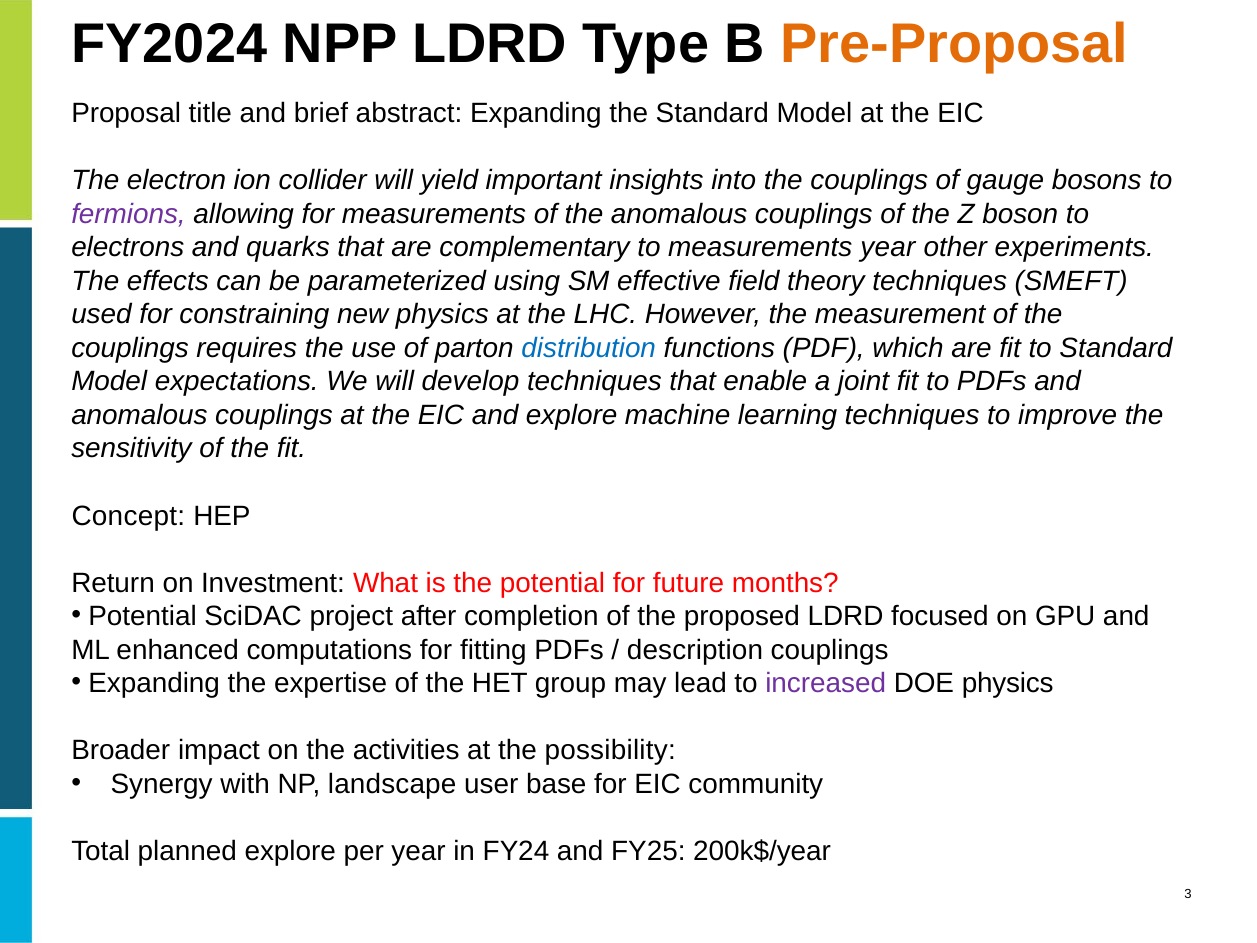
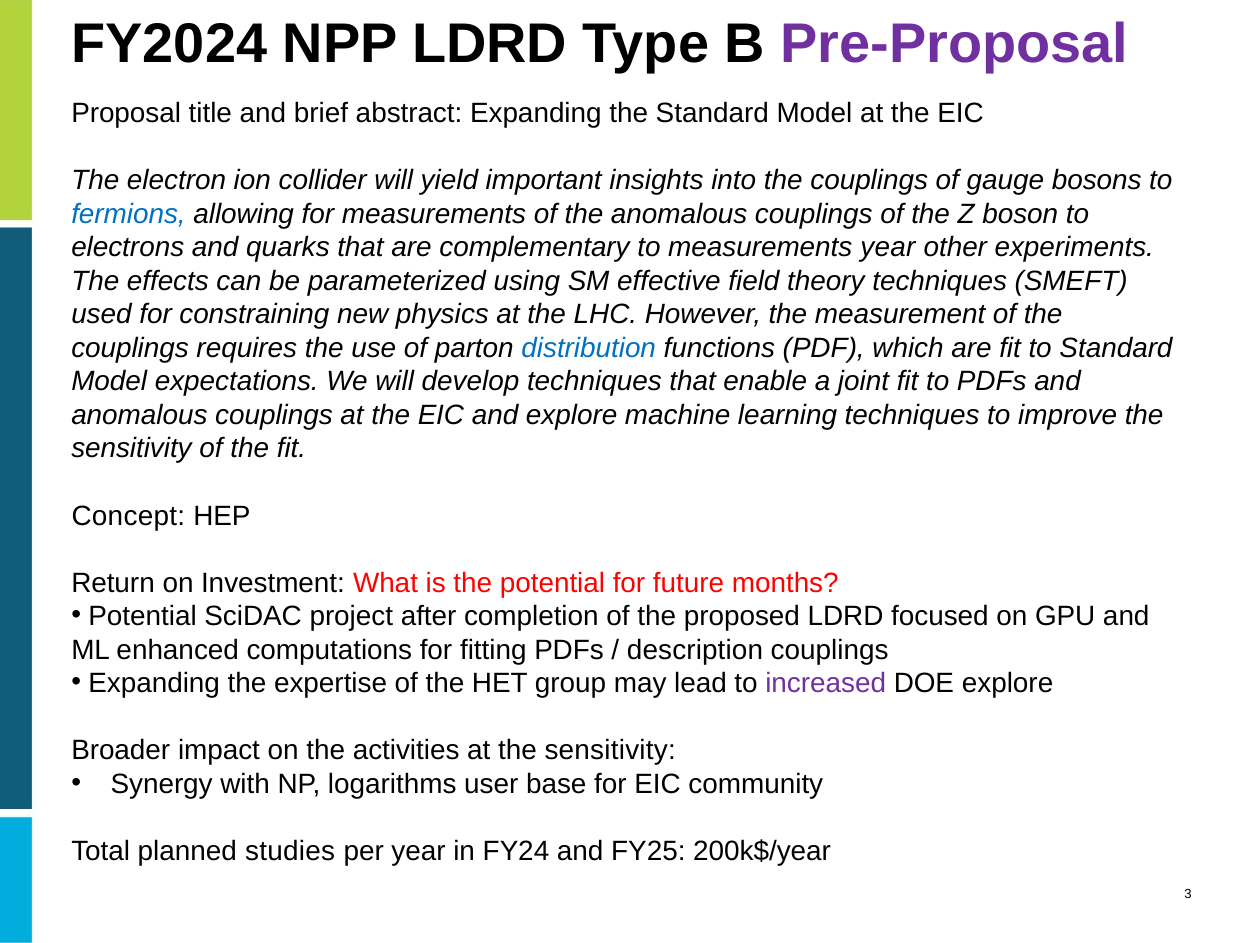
Pre-Proposal colour: orange -> purple (954, 44)
fermions colour: purple -> blue (128, 214)
DOE physics: physics -> explore (1008, 683)
at the possibility: possibility -> sensitivity (610, 750)
landscape: landscape -> logarithms (392, 784)
planned explore: explore -> studies (290, 851)
